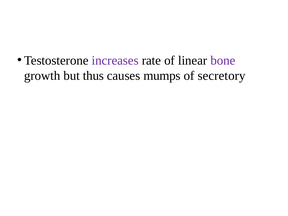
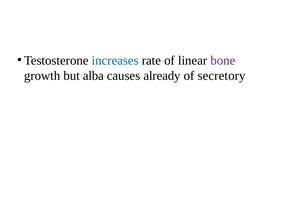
increases colour: purple -> blue (115, 60)
thus: thus -> alba (93, 76)
mumps: mumps -> already (162, 76)
